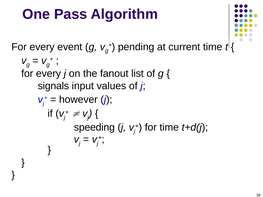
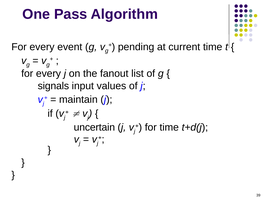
however: however -> maintain (78, 100)
speeding: speeding -> uncertain (94, 128)
